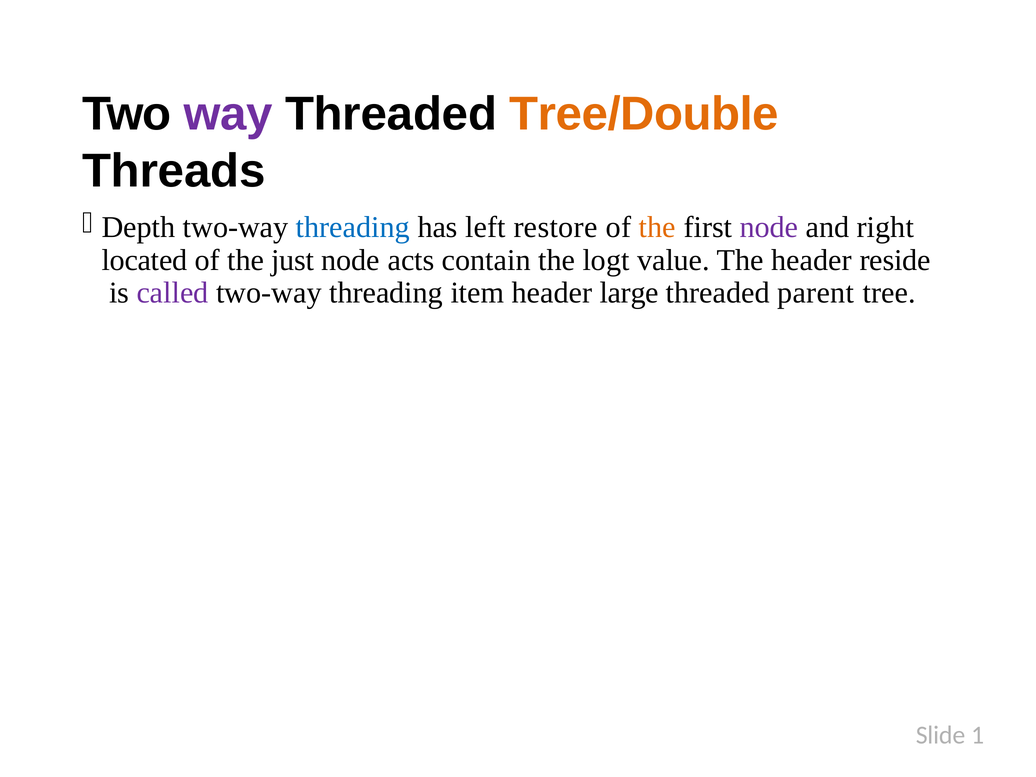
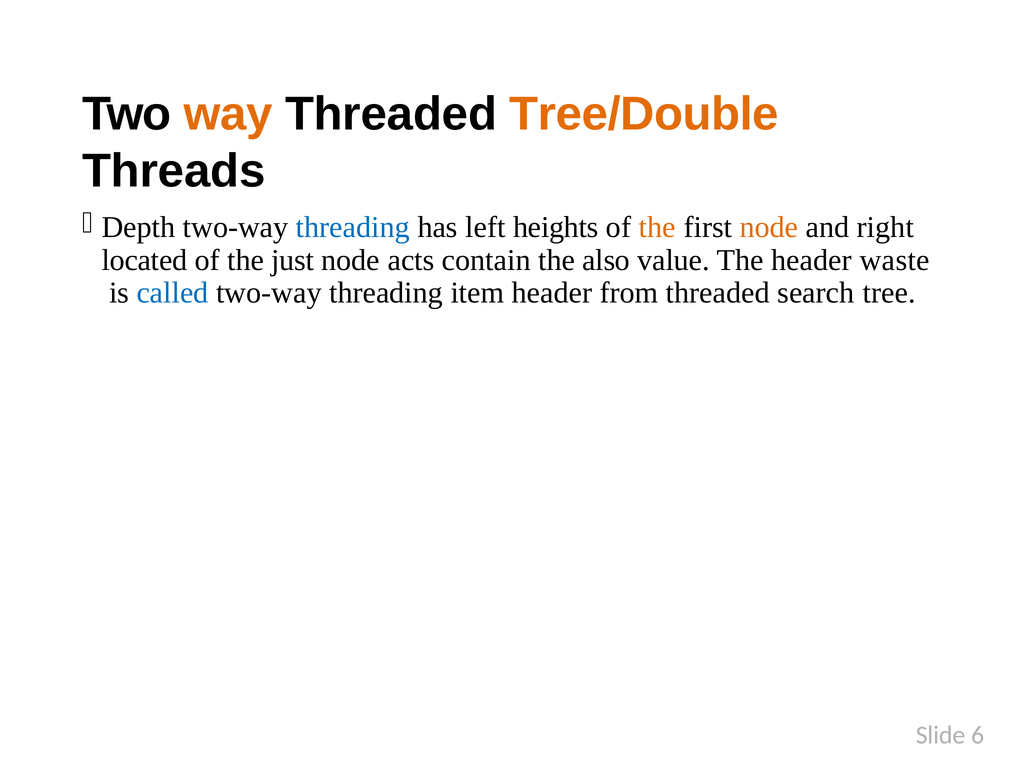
way colour: purple -> orange (228, 114)
restore: restore -> heights (556, 227)
node colour: purple -> orange (769, 227)
logt: logt -> also (606, 260)
reside: reside -> waste (895, 260)
called colour: purple -> blue (173, 293)
large: large -> from (629, 293)
parent: parent -> search (816, 293)
1: 1 -> 6 (978, 735)
